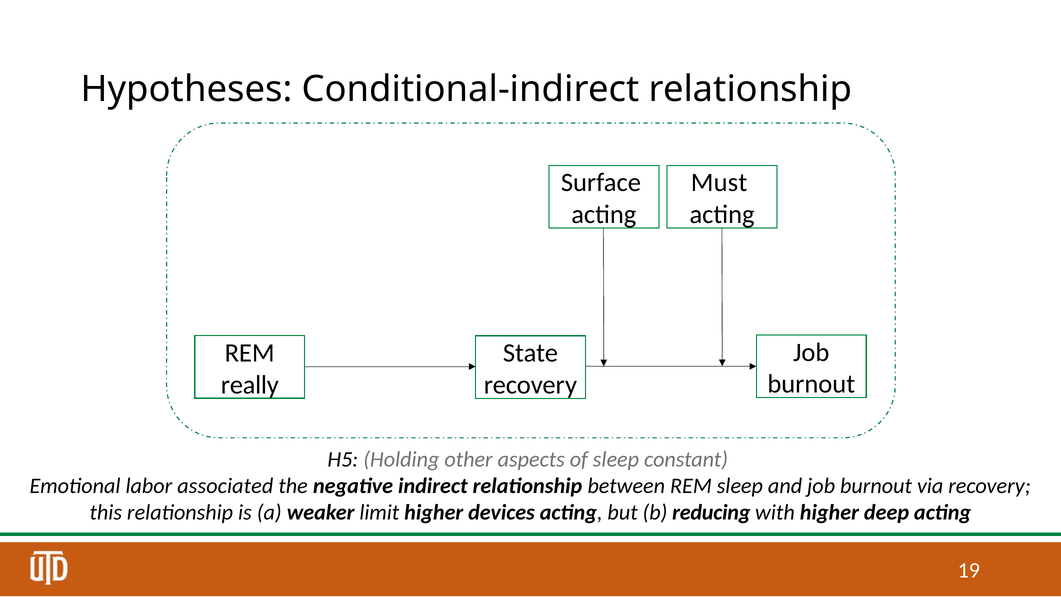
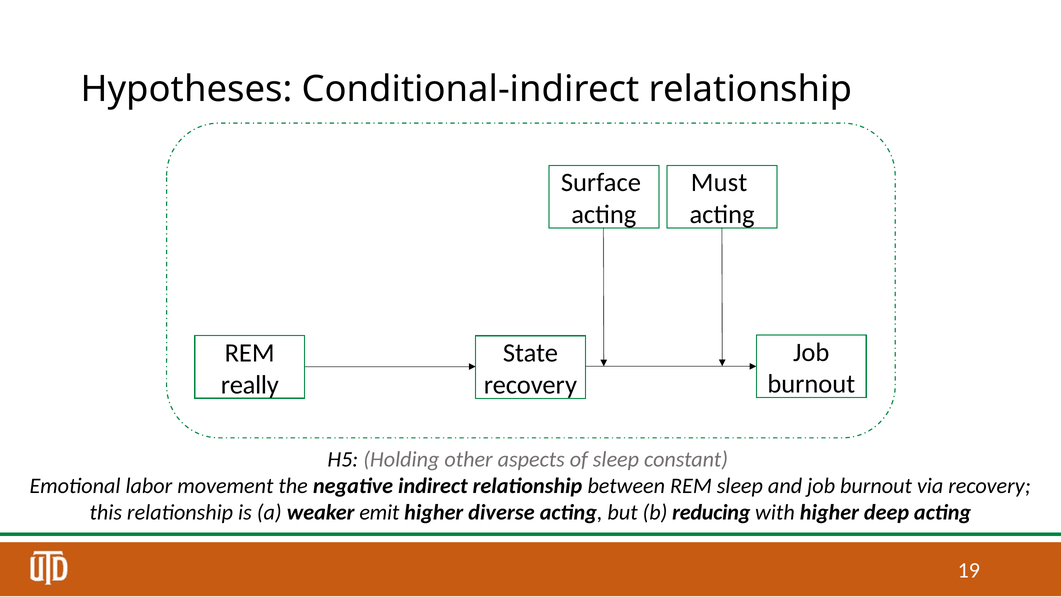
associated: associated -> movement (225, 486)
limit: limit -> emit (379, 512)
devices: devices -> diverse (501, 512)
